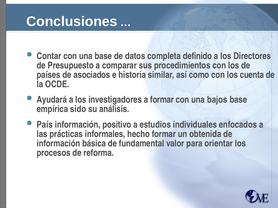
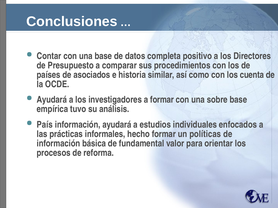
definido: definido -> positivo (197, 56)
bajos: bajos -> sobre (217, 100)
sido: sido -> tuvo (78, 109)
información positivo: positivo -> ayudará (117, 125)
obtenida: obtenida -> políticas (205, 134)
